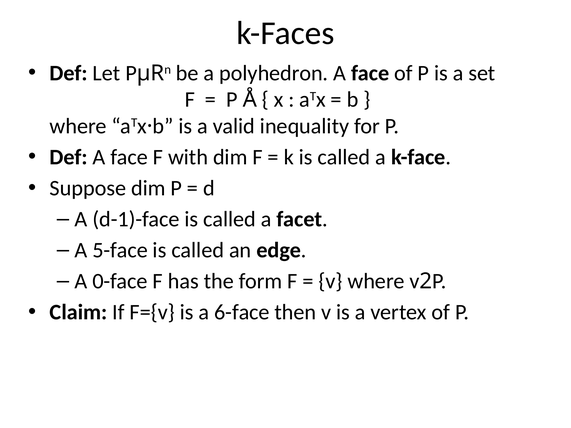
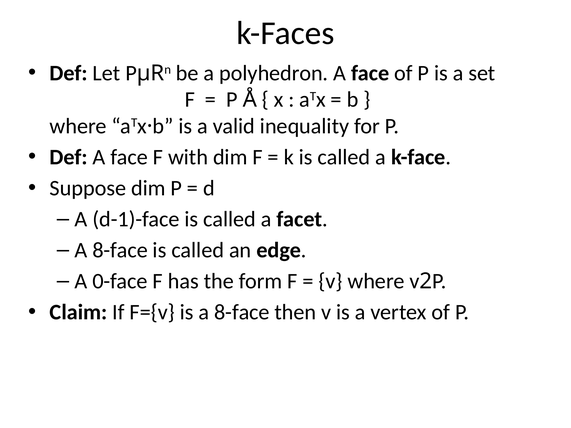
5-face: 5-face -> 8-face (120, 250)
is a 6-face: 6-face -> 8-face (242, 313)
